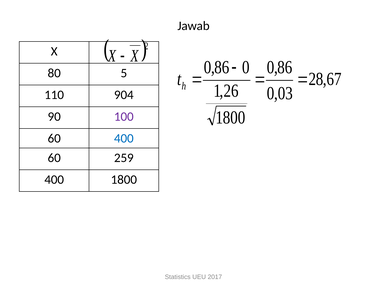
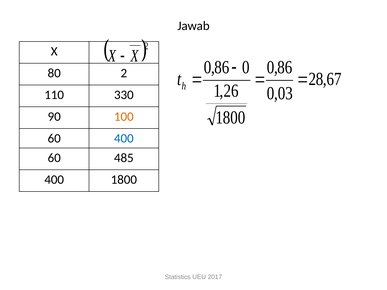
5: 5 -> 2 (124, 73)
904: 904 -> 330 (124, 95)
100 colour: purple -> orange (124, 117)
259: 259 -> 485 (124, 158)
